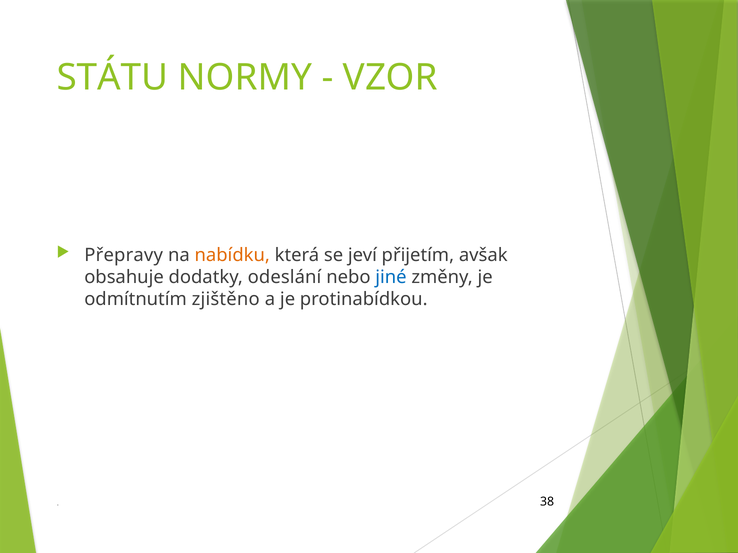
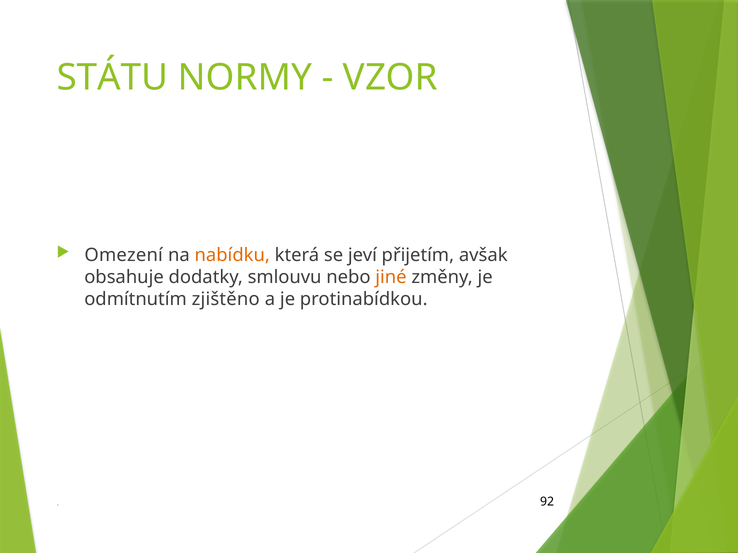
Přepravy: Přepravy -> Omezení (124, 255)
odeslání: odeslání -> smlouvu (285, 277)
jiné colour: blue -> orange (391, 277)
38: 38 -> 92 (547, 502)
